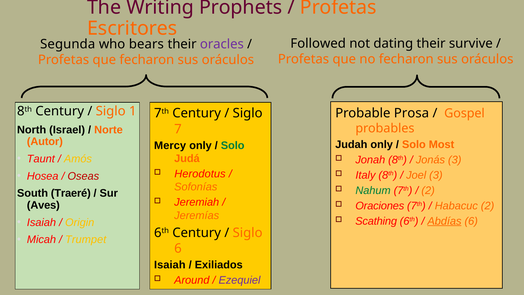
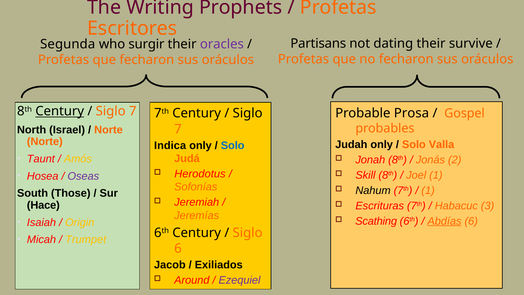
Followed: Followed -> Partisans (318, 43)
bears: bears -> surgir (146, 44)
Century underline: none -> present (60, 111)
1: 1 -> 7 (133, 111)
Autor: Autor -> Norte (45, 141)
Most: Most -> Valla (442, 144)
Mercy: Mercy -> Indica (170, 145)
Solo colour: green -> blue (233, 145)
Jonás 3: 3 -> 2 (455, 160)
Oseas colour: red -> purple (83, 176)
Italy: Italy -> Skill (365, 175)
Joel 3: 3 -> 1 (436, 175)
Nahum colour: green -> black (373, 190)
2: 2 -> 1 (428, 190)
Traeré: Traeré -> Those (71, 193)
Aves: Aves -> Hace (43, 205)
Oraciones: Oraciones -> Escrituras (380, 206)
Habacuc 2: 2 -> 3 (488, 206)
Isaiah: Isaiah -> Jacob (170, 265)
